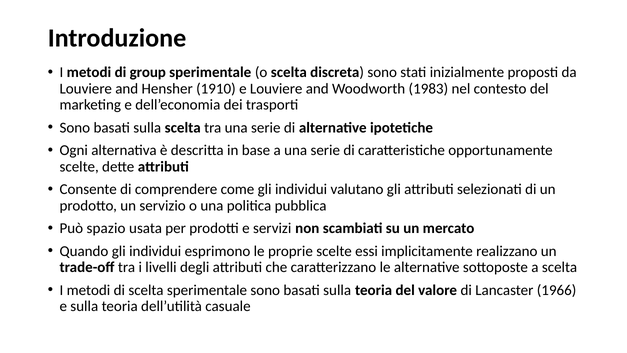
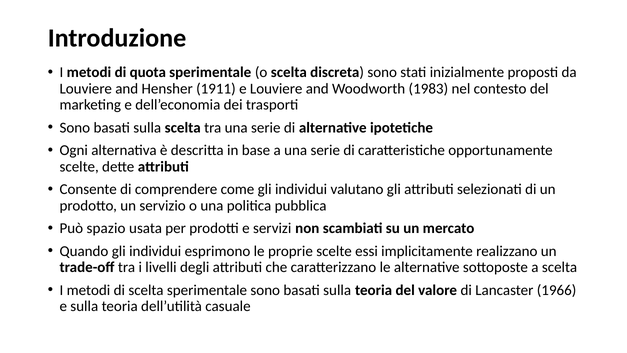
group: group -> quota (148, 72)
1910: 1910 -> 1911 (216, 88)
